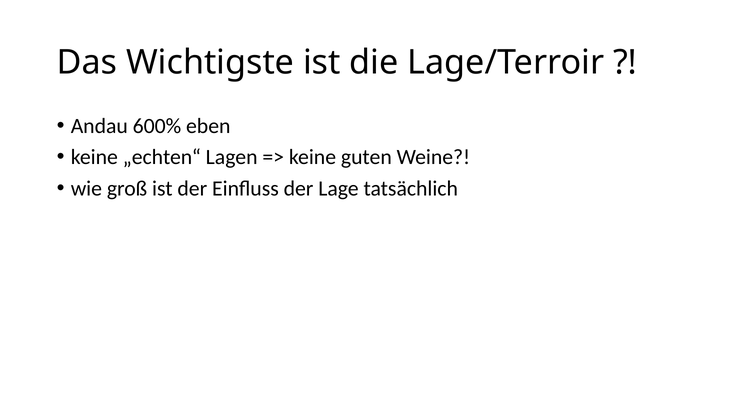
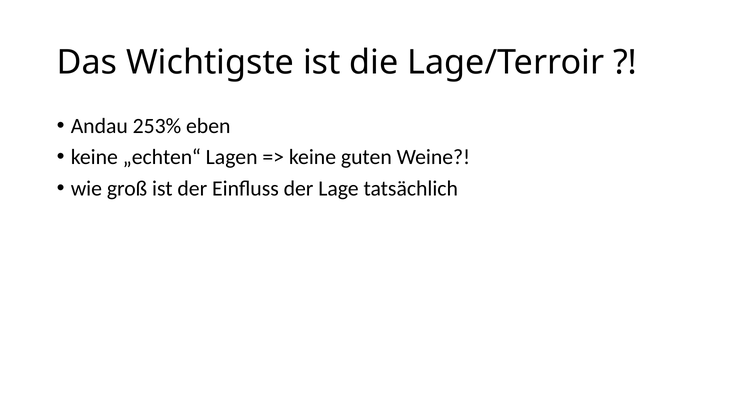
600%: 600% -> 253% (157, 126)
